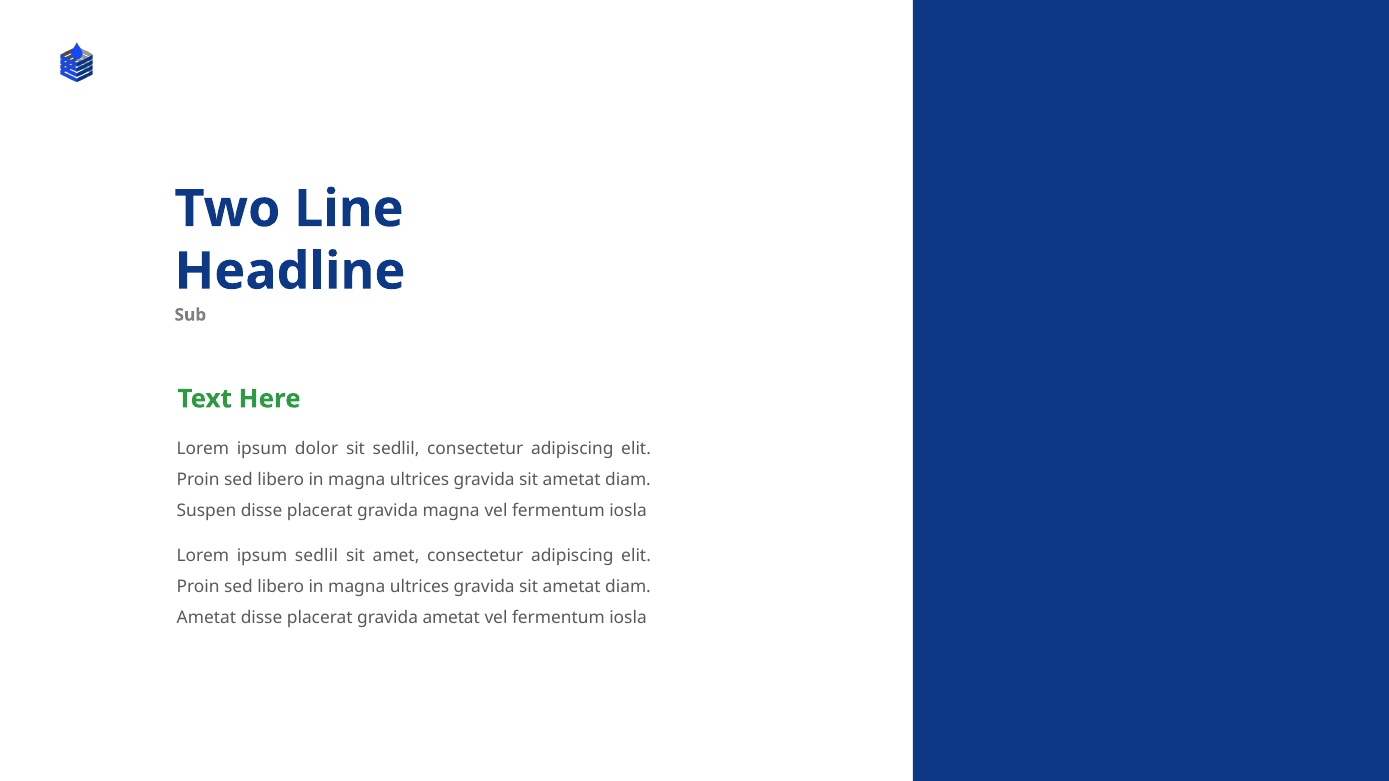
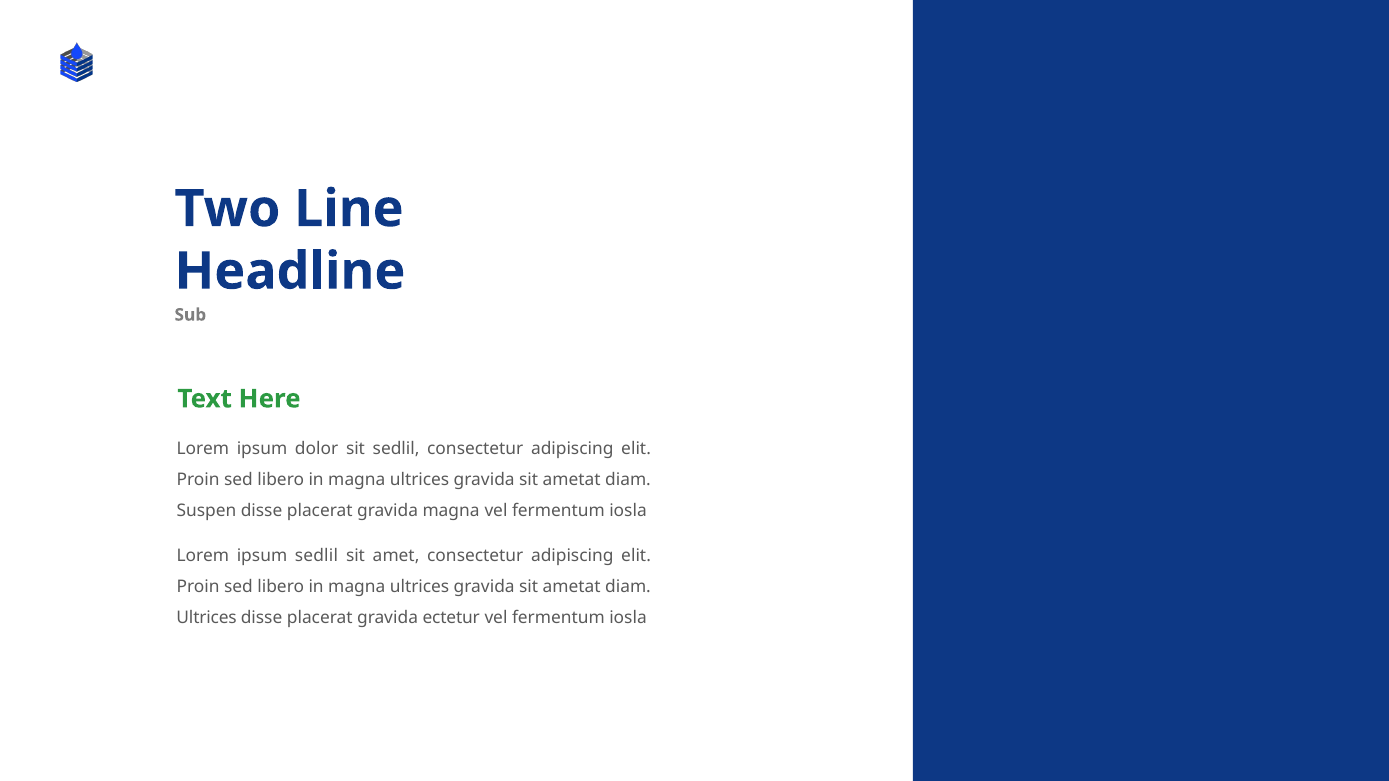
Ametat: Ametat -> Ultrices (207, 618)
gravida ametat: ametat -> ectetur (451, 618)
